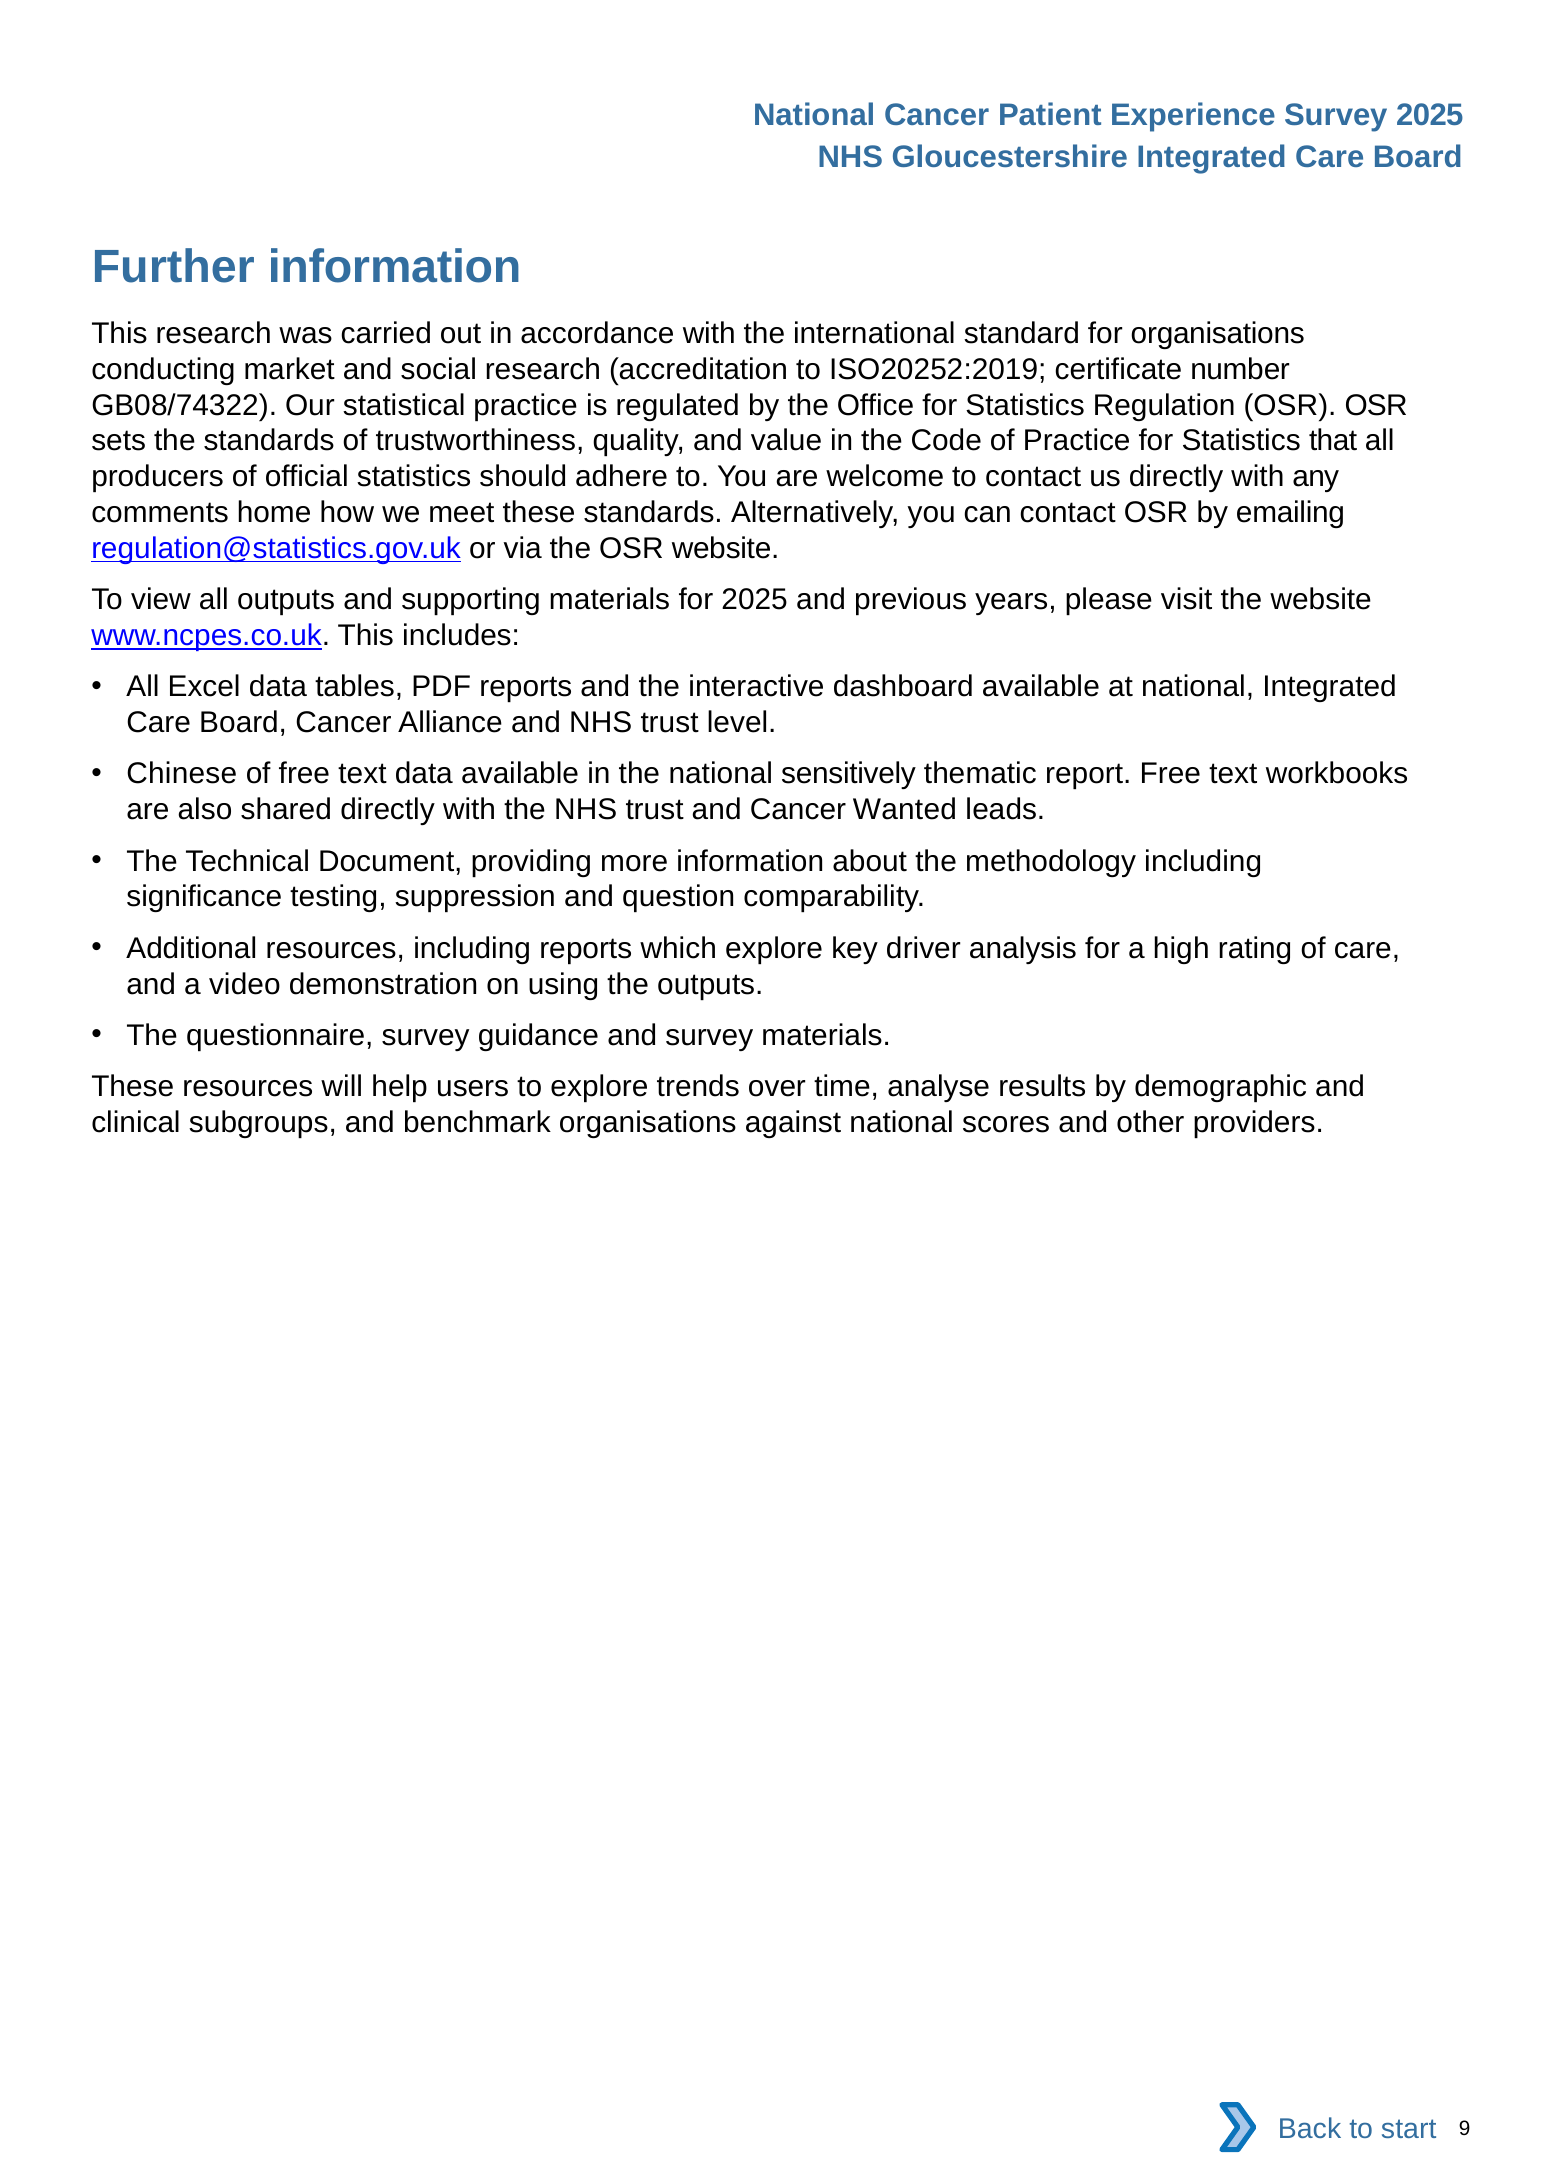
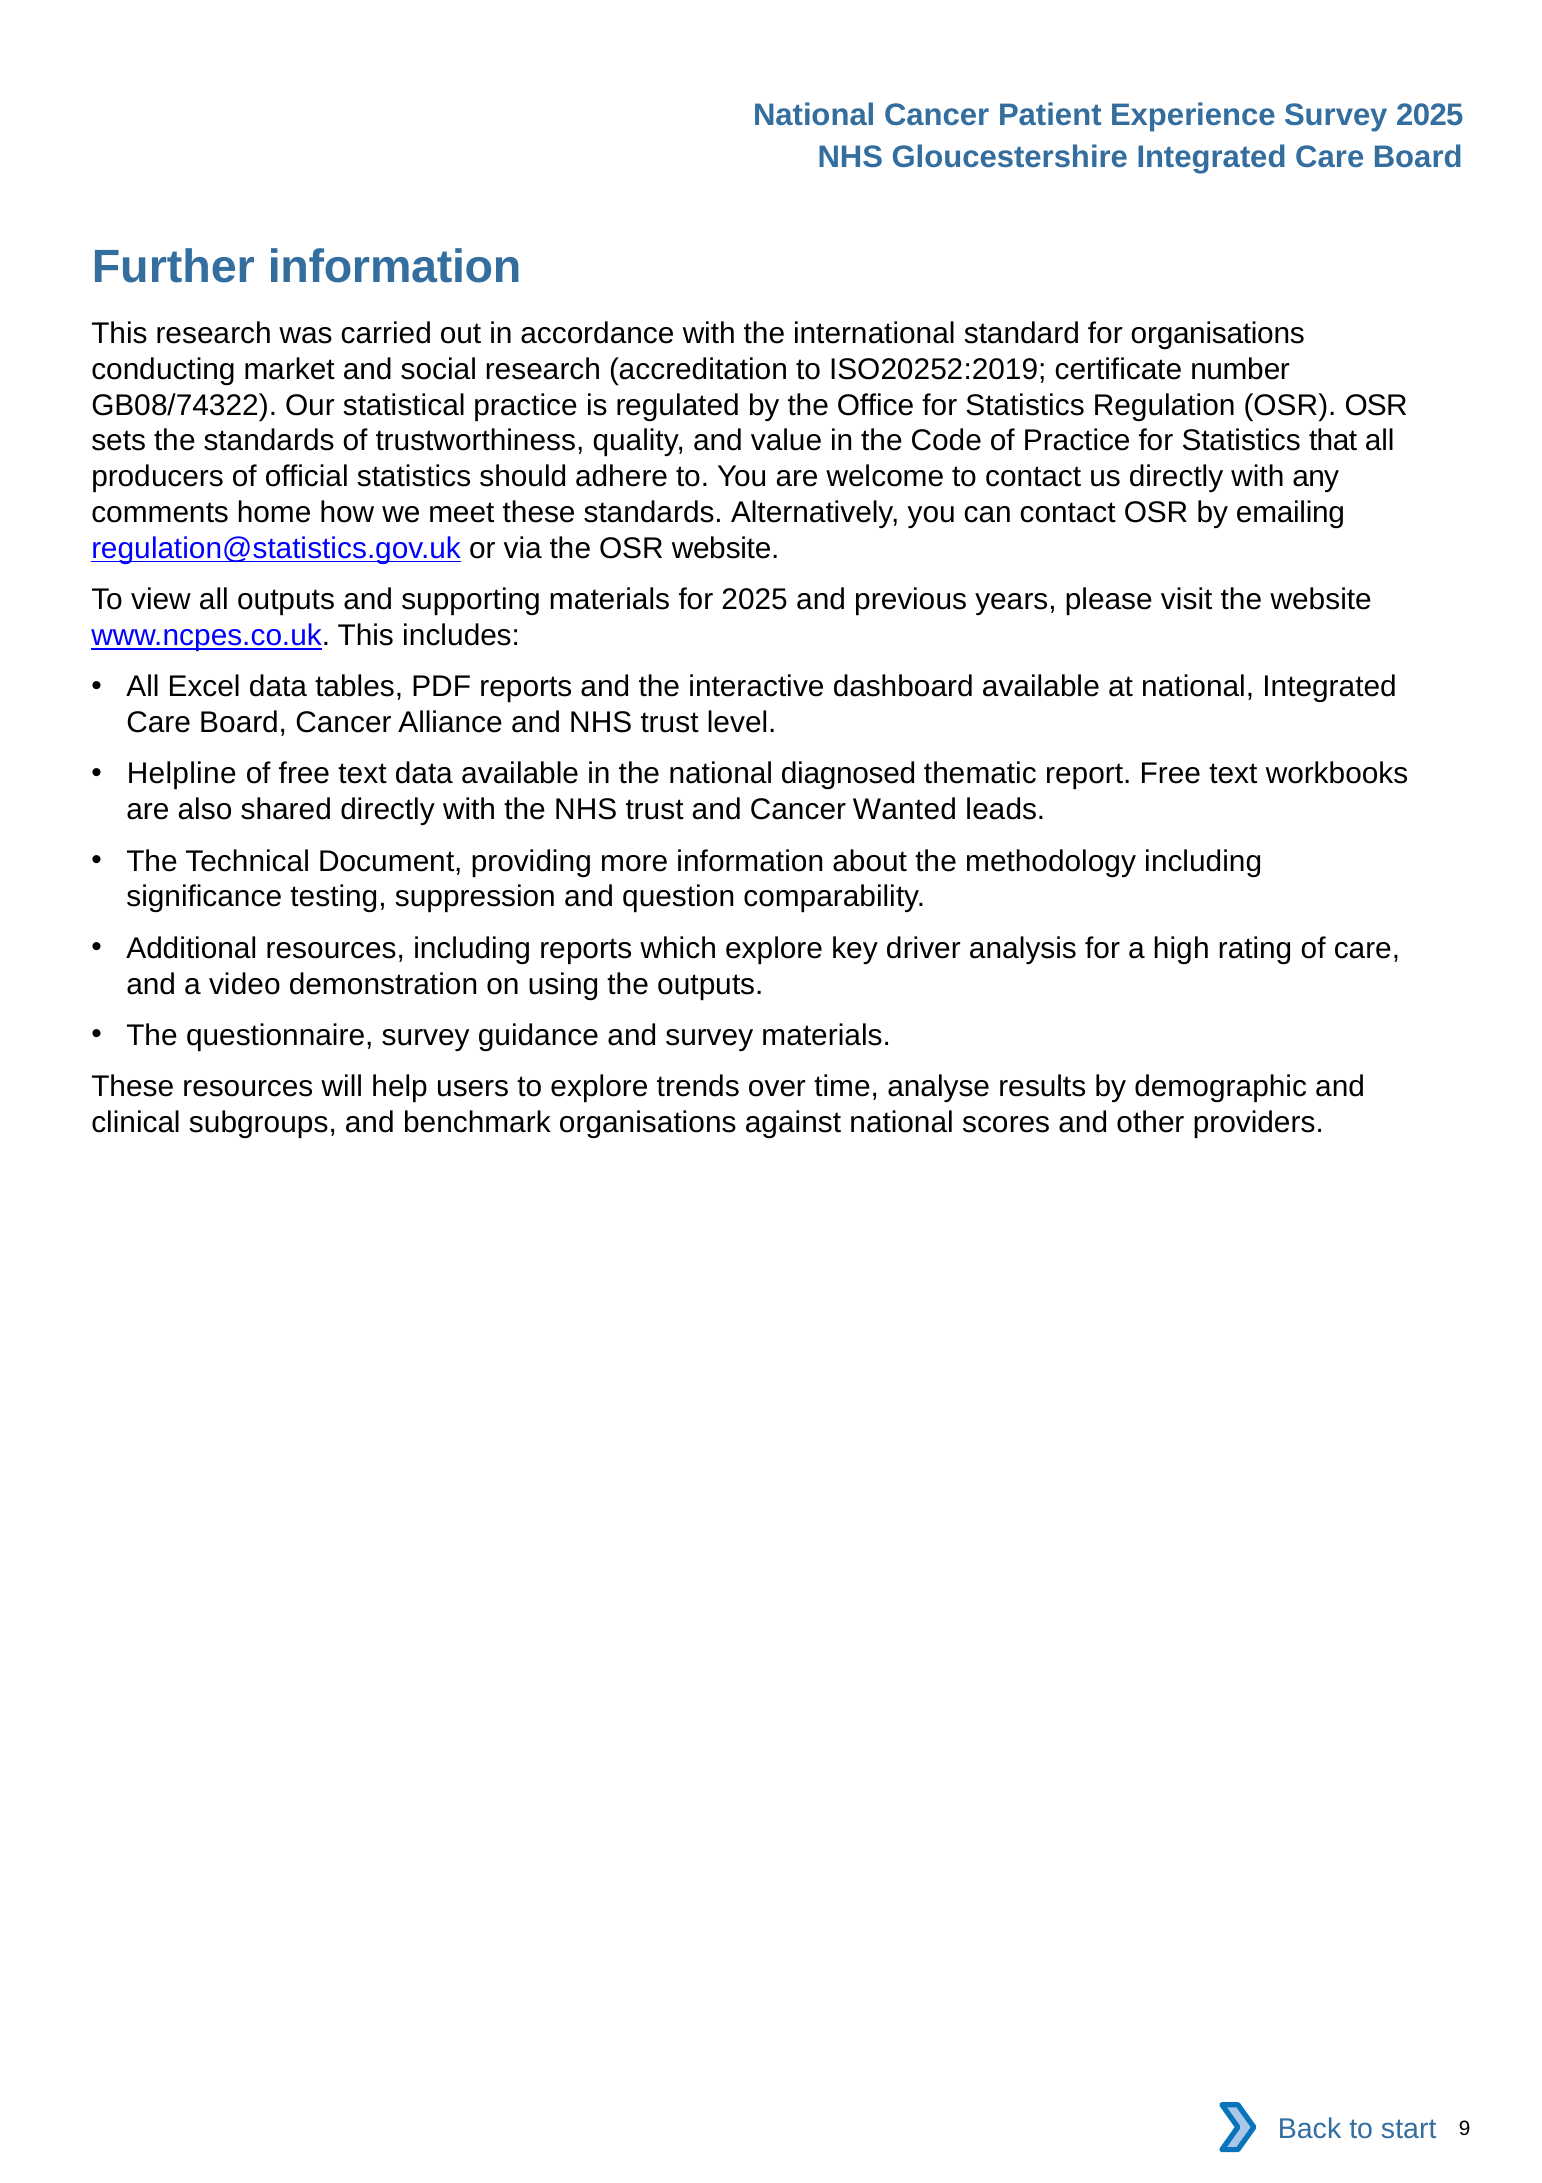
Chinese: Chinese -> Helpline (182, 774)
sensitively: sensitively -> diagnosed (849, 774)
